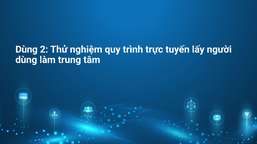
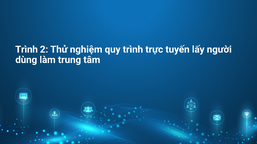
Dùng: Dùng -> Trình (27, 50)
